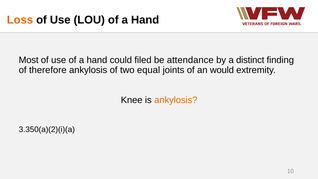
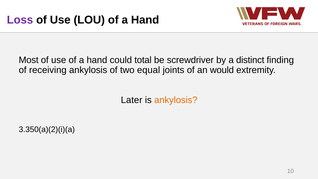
Loss colour: orange -> purple (20, 20)
filed: filed -> total (143, 60)
attendance: attendance -> screwdriver (190, 60)
therefore: therefore -> receiving (48, 70)
Knee: Knee -> Later (132, 100)
